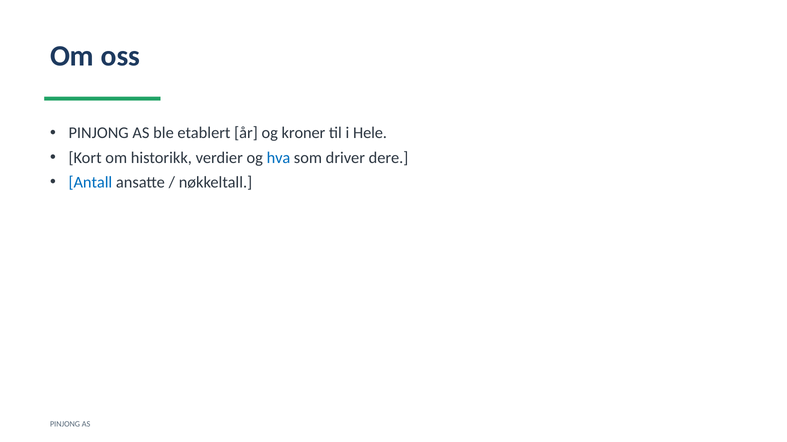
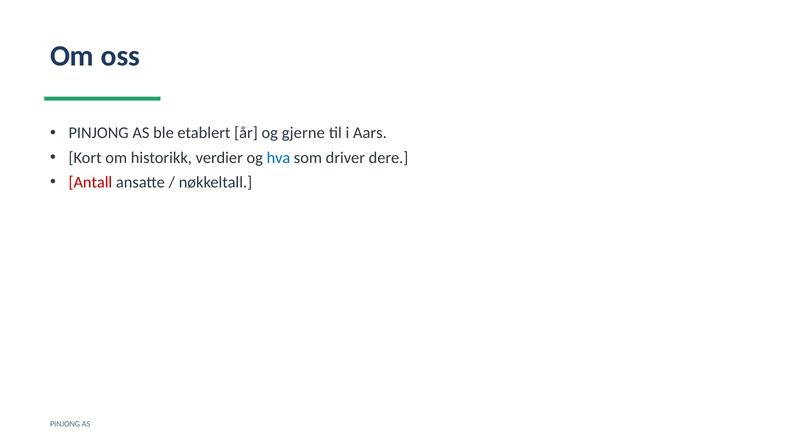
kroner: kroner -> gjerne (303, 133)
Hele: Hele -> Aars (370, 133)
Antall colour: blue -> red (90, 183)
